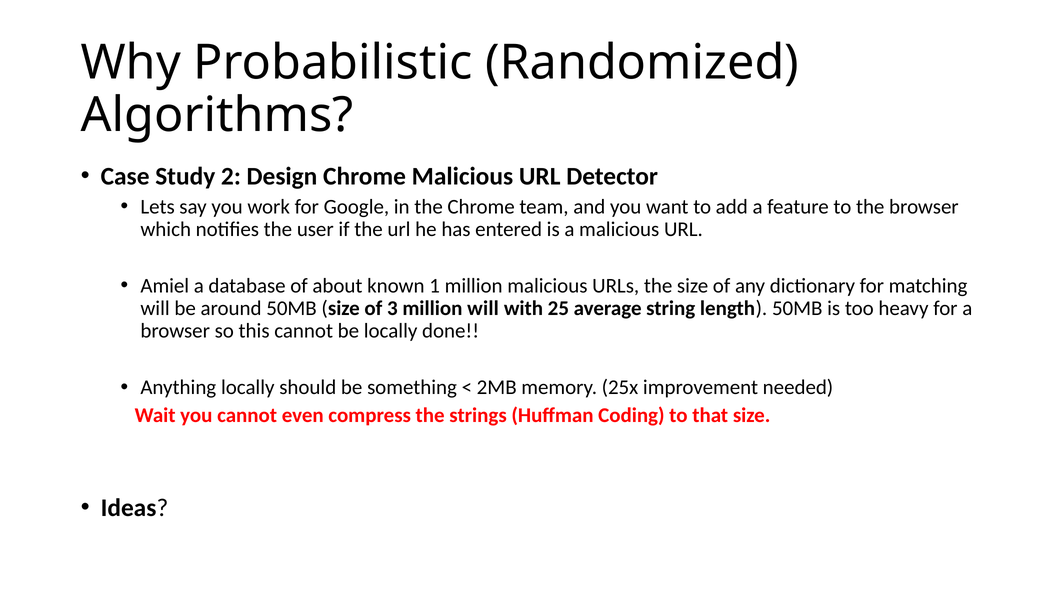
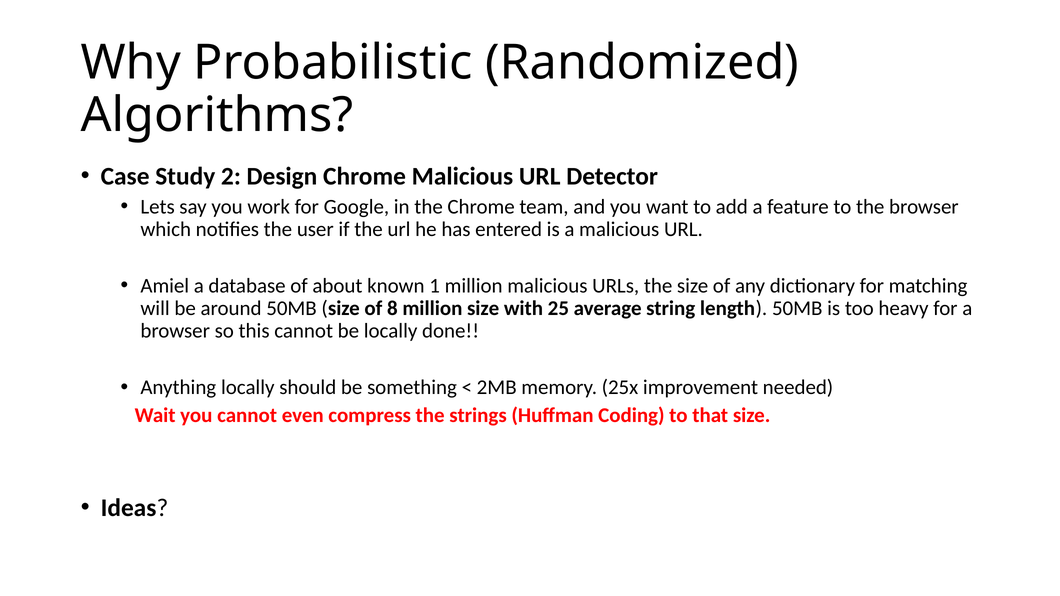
3: 3 -> 8 (392, 308)
million will: will -> size (483, 308)
